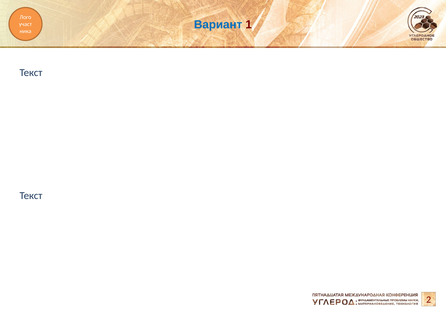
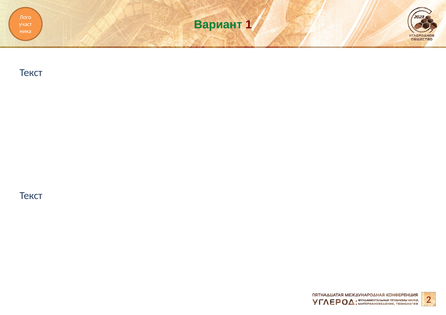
Вариант colour: blue -> green (218, 25)
